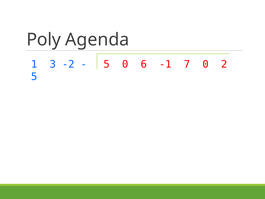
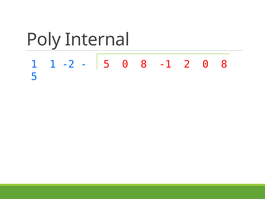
Agenda: Agenda -> Internal (97, 40)
1 3: 3 -> 1 (53, 64)
5 0 6: 6 -> 8 (144, 64)
7: 7 -> 2 (187, 64)
2: 2 -> 8 (224, 64)
